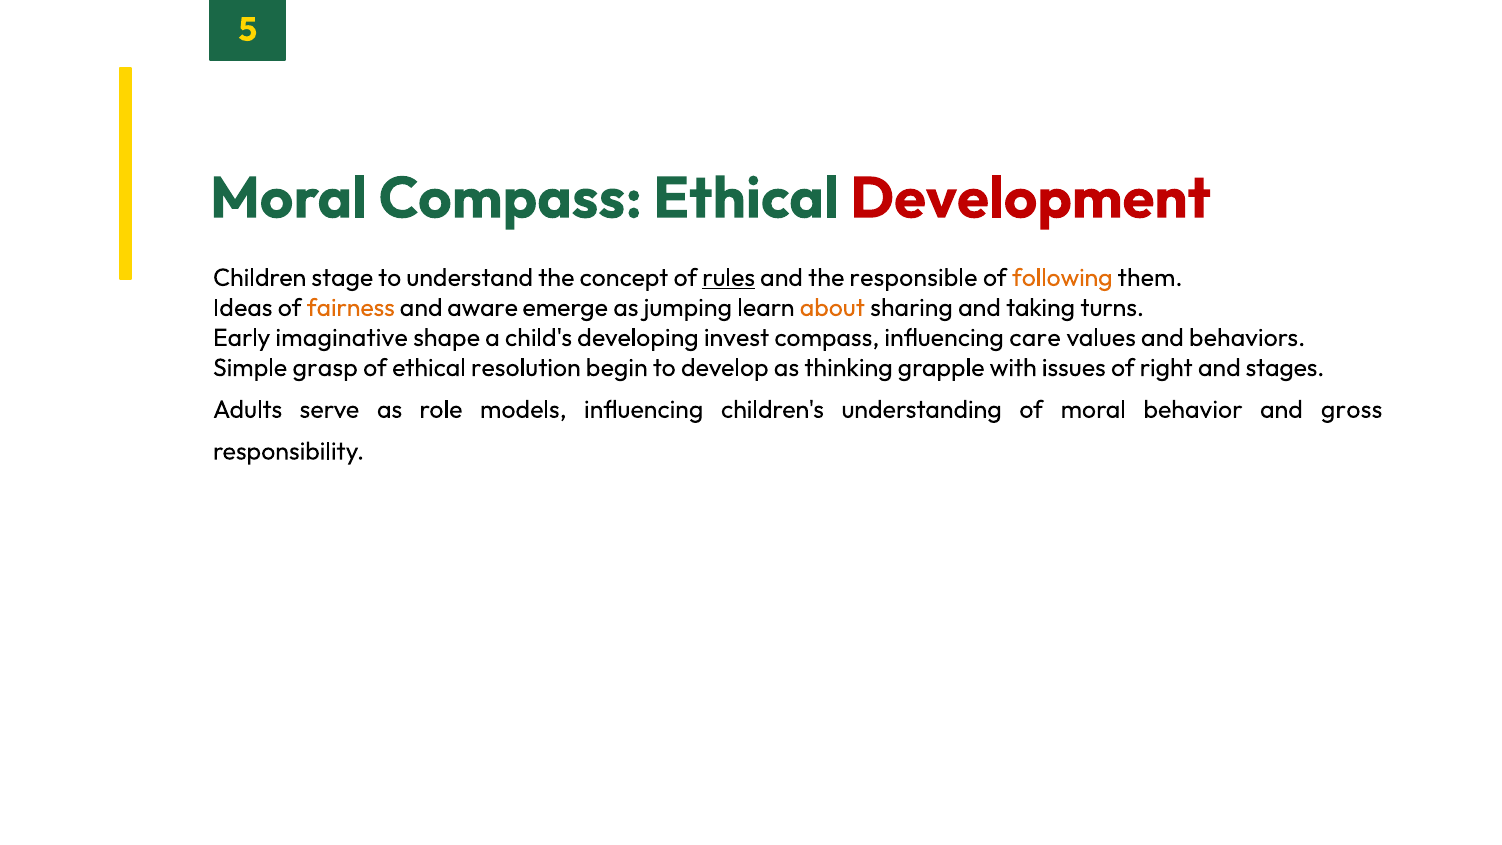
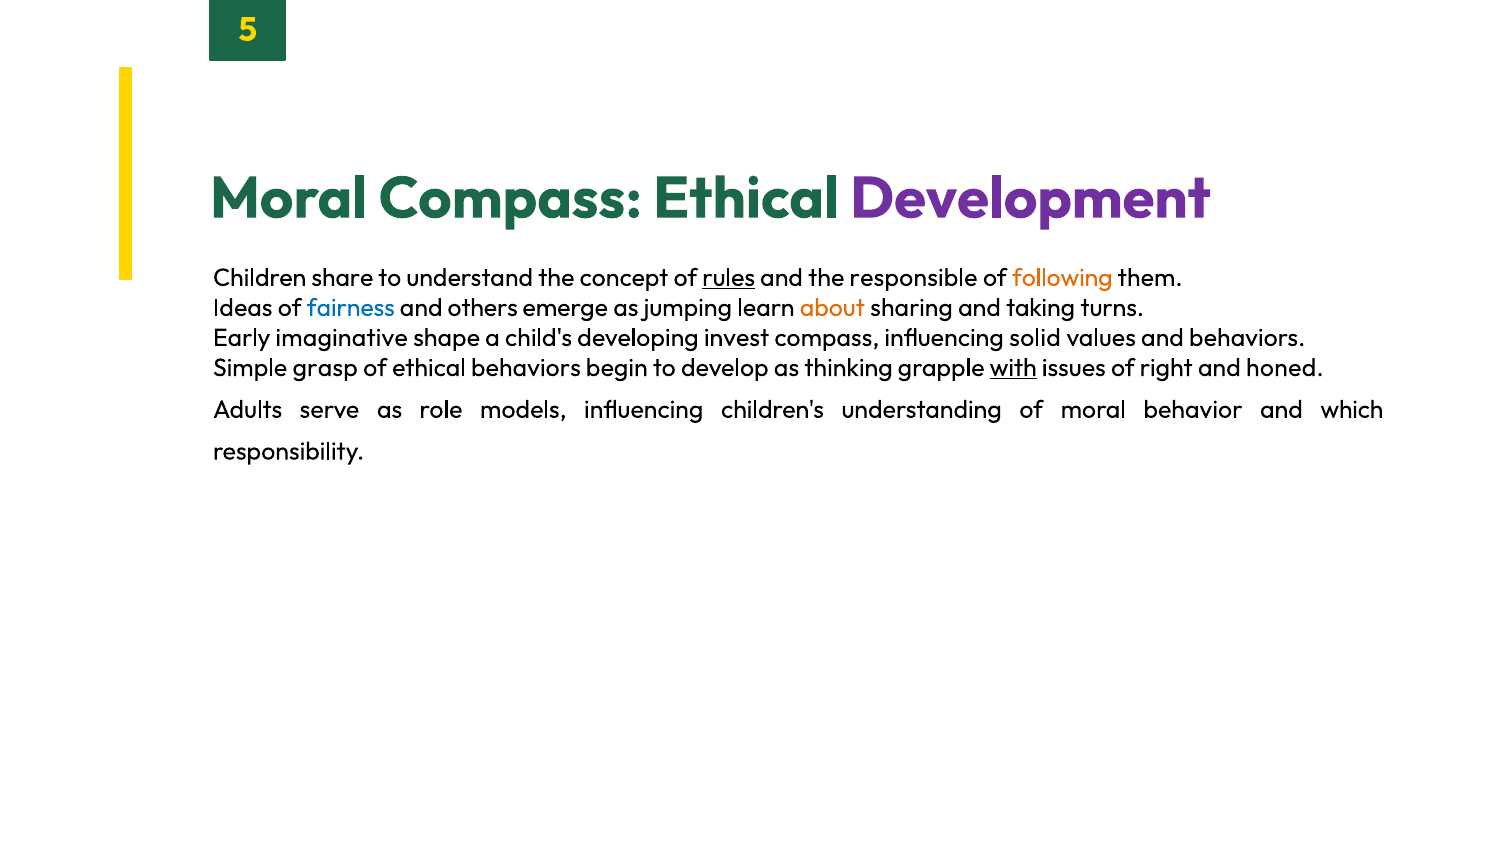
Development colour: red -> purple (1031, 198)
stage: stage -> share (342, 278)
fairness colour: orange -> blue (351, 308)
aware: aware -> others (483, 308)
care: care -> solid (1035, 338)
ethical resolution: resolution -> behaviors (526, 368)
with underline: none -> present (1013, 368)
stages: stages -> honed (1285, 368)
gross: gross -> which (1352, 409)
